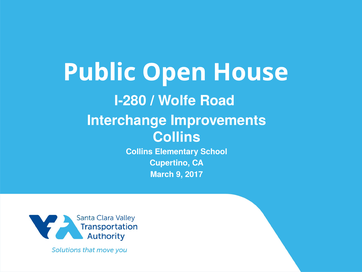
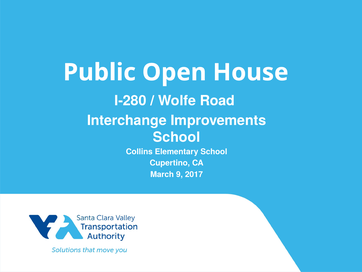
Collins: Collins -> School (177, 137)
